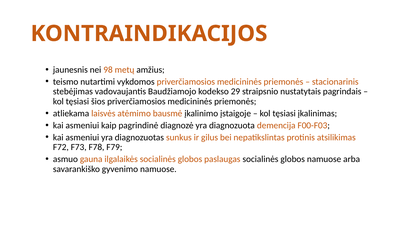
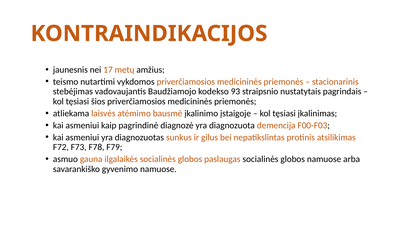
98: 98 -> 17 (108, 70)
29: 29 -> 93 (235, 92)
